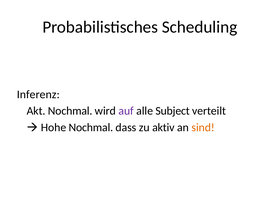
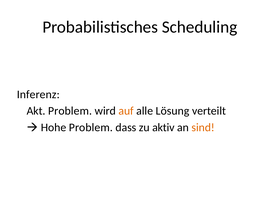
Akt Nochmal: Nochmal -> Problem (70, 111)
auf colour: purple -> orange (126, 111)
Subject: Subject -> Lösung (173, 111)
Hohe Nochmal: Nochmal -> Problem (91, 127)
